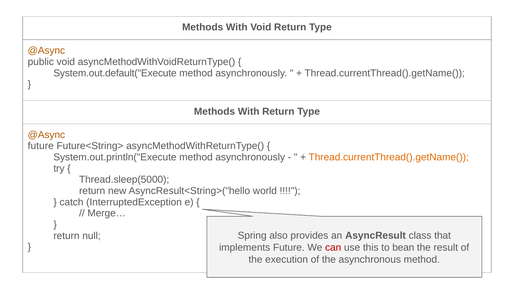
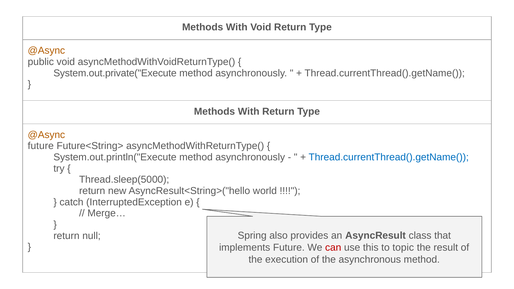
System.out.default("Execute: System.out.default("Execute -> System.out.private("Execute (115, 73)
Thread.currentThread().getName( colour: orange -> blue (389, 157)
bean: bean -> topic (403, 248)
